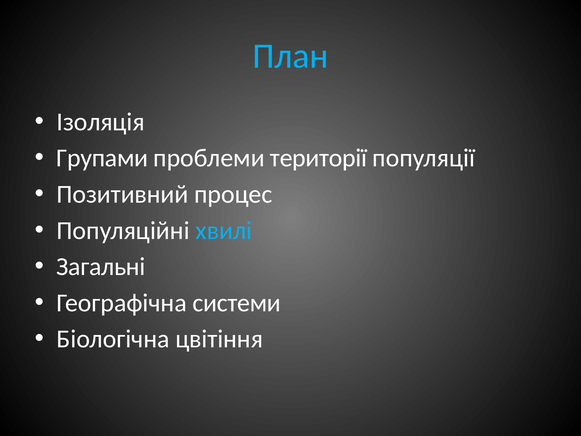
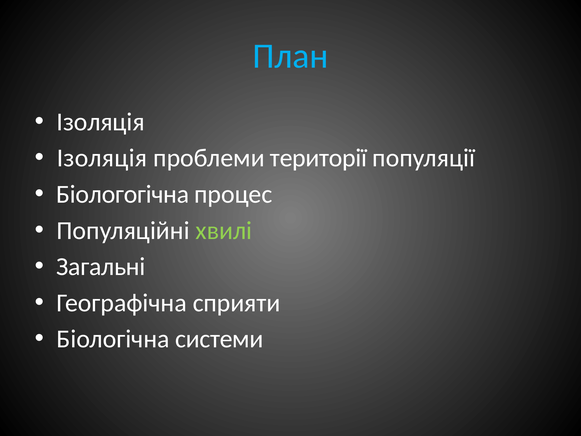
Групами: Групами -> Ізоляція (102, 158)
Позитивний: Позитивний -> Біологогічна (123, 194)
хвилі colour: light blue -> light green (224, 230)
системи: системи -> сприяти (237, 303)
цвітіння: цвітіння -> системи (219, 339)
